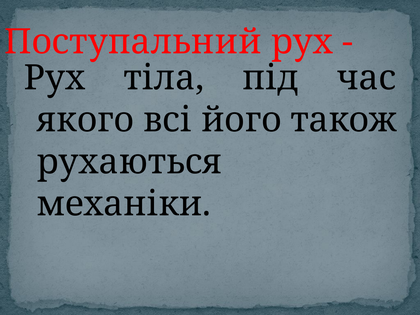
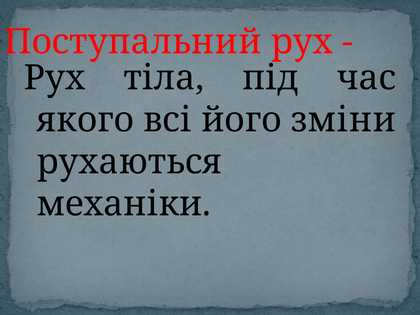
також: також -> зміни (343, 120)
